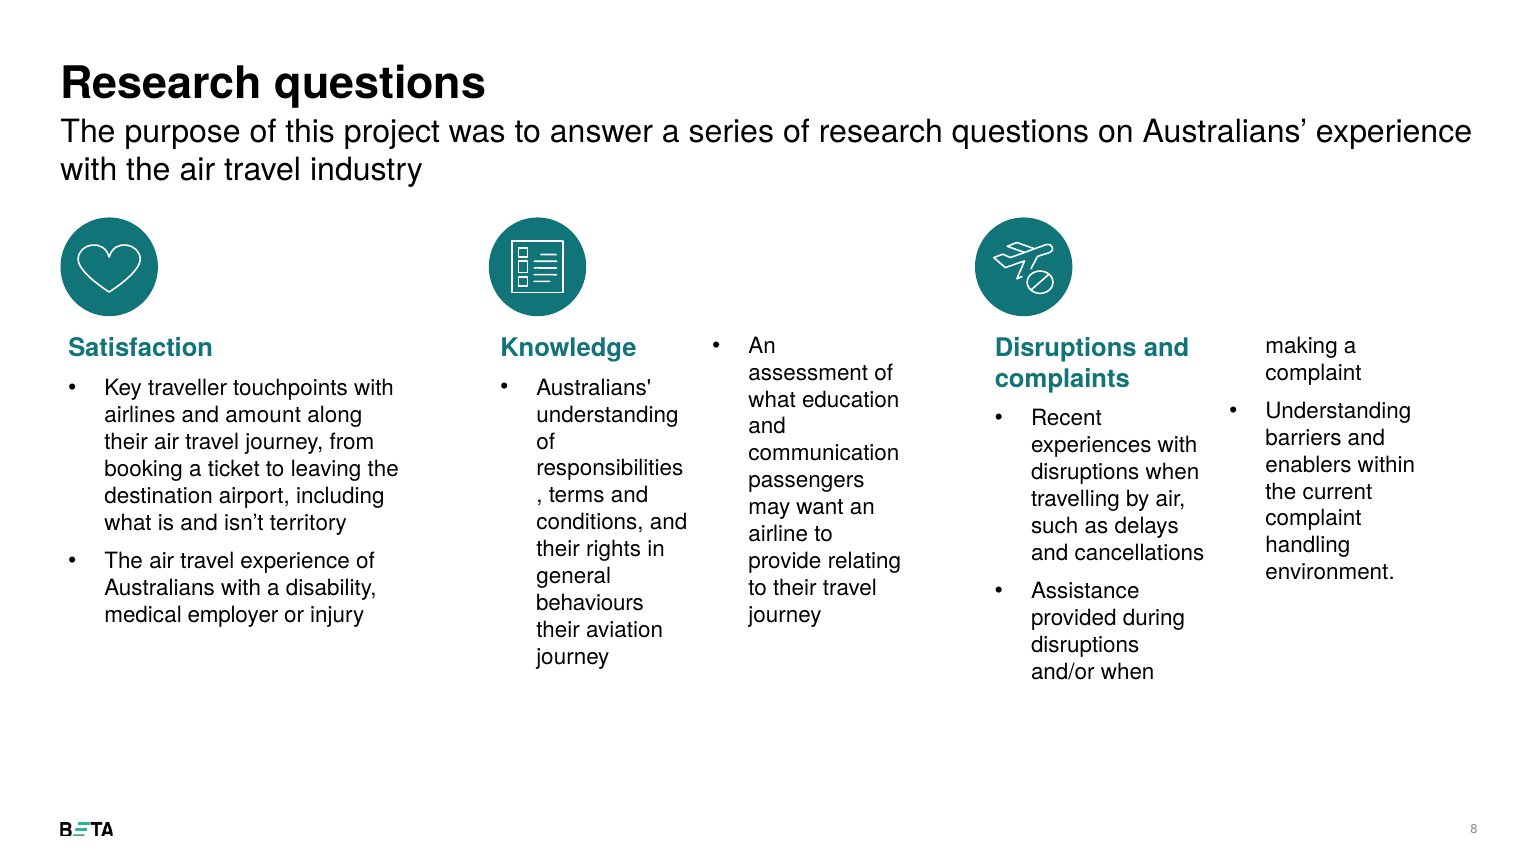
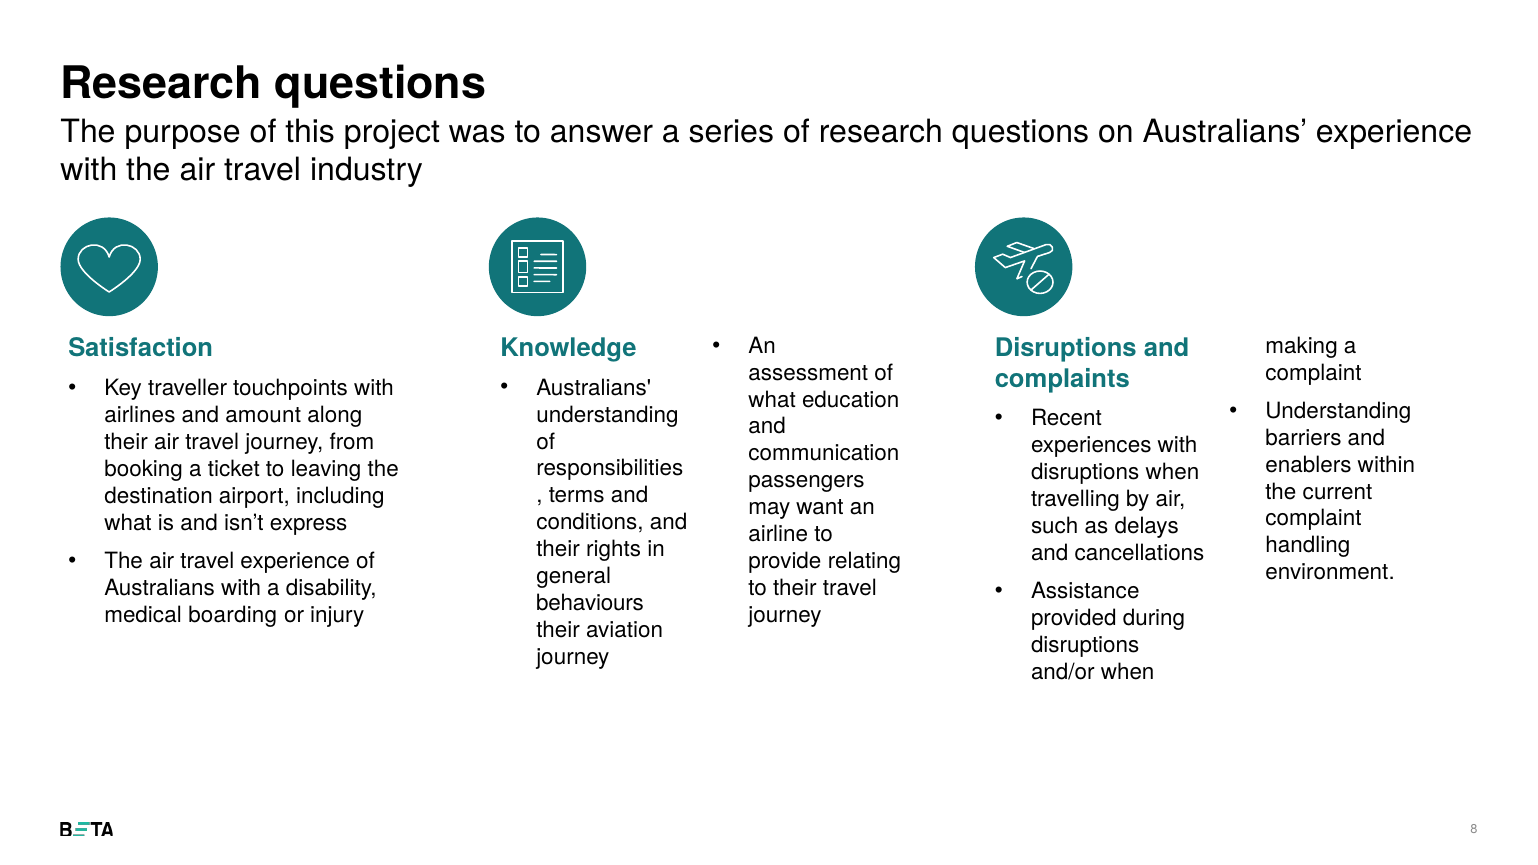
territory: territory -> express (309, 523)
employer: employer -> boarding (233, 615)
